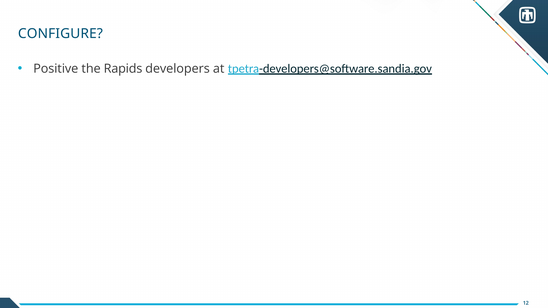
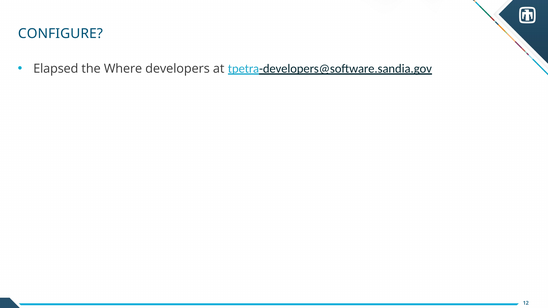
Positive: Positive -> Elapsed (56, 69)
Rapids: Rapids -> Where (123, 69)
